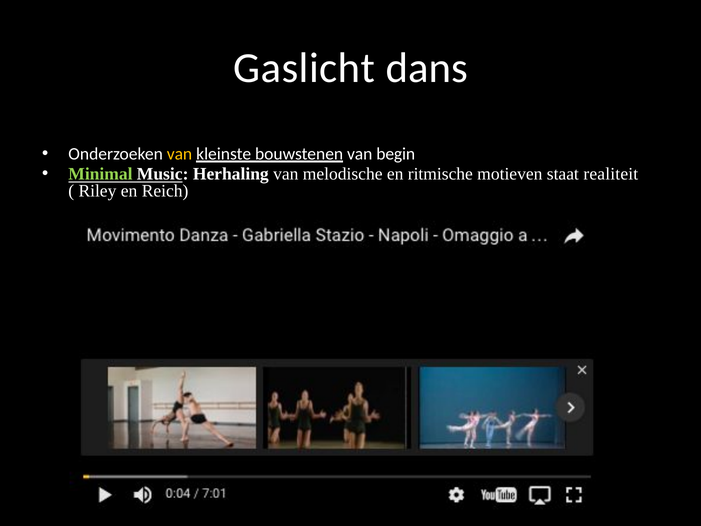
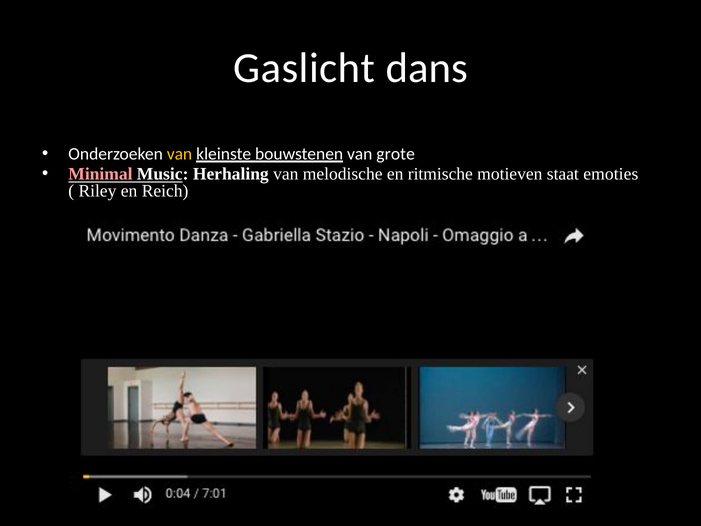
begin: begin -> grote (396, 154)
Minimal colour: light green -> pink (100, 174)
realiteit: realiteit -> emoties (611, 174)
